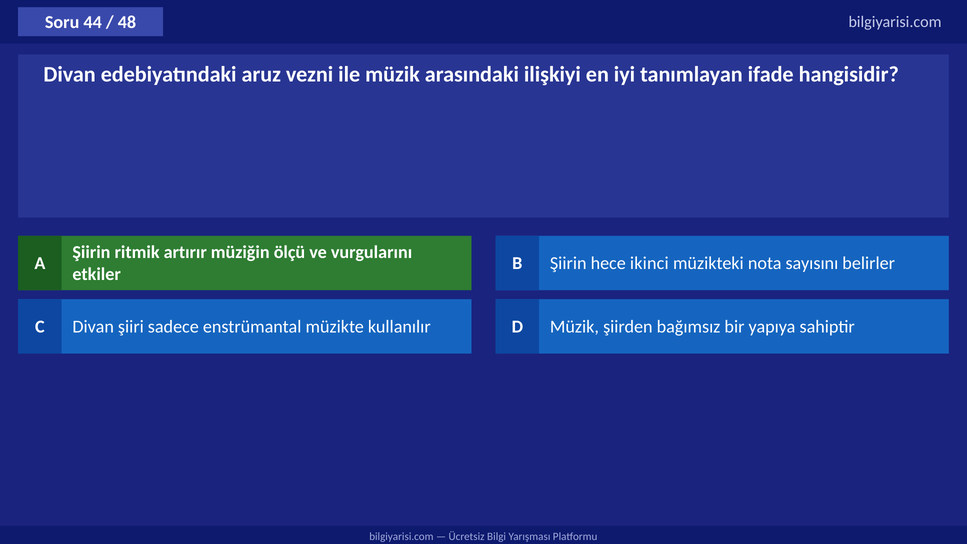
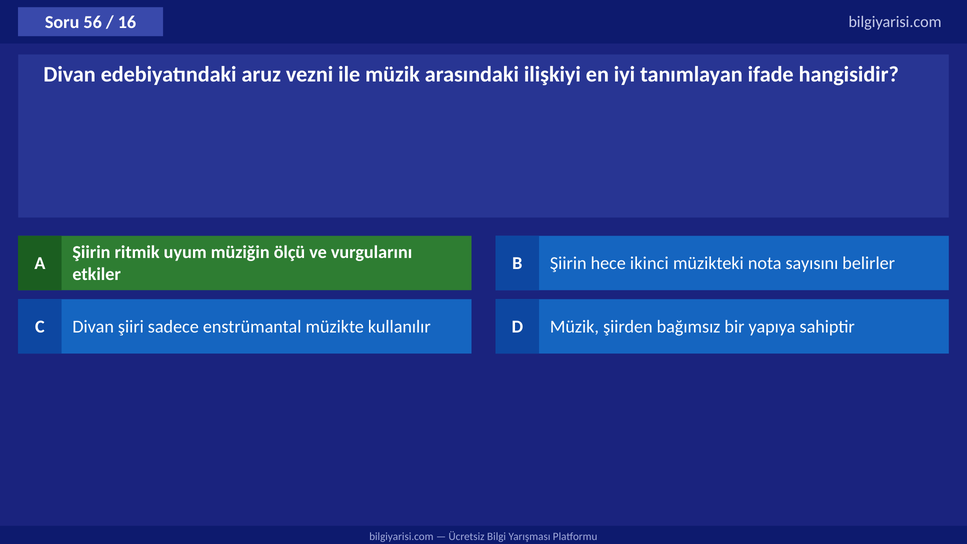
44: 44 -> 56 (93, 22)
48: 48 -> 16 (127, 22)
artırır: artırır -> uyum (185, 252)
